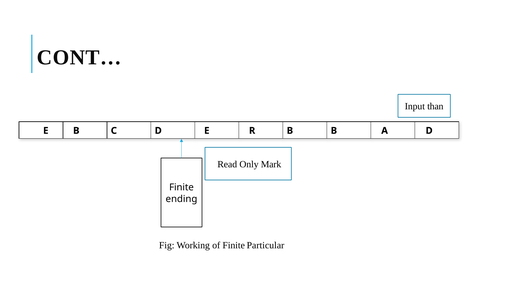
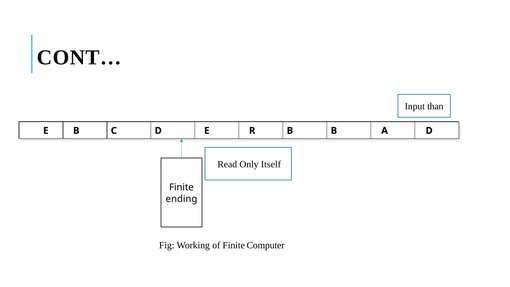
Mark: Mark -> Itself (271, 164)
Particular: Particular -> Computer (266, 245)
